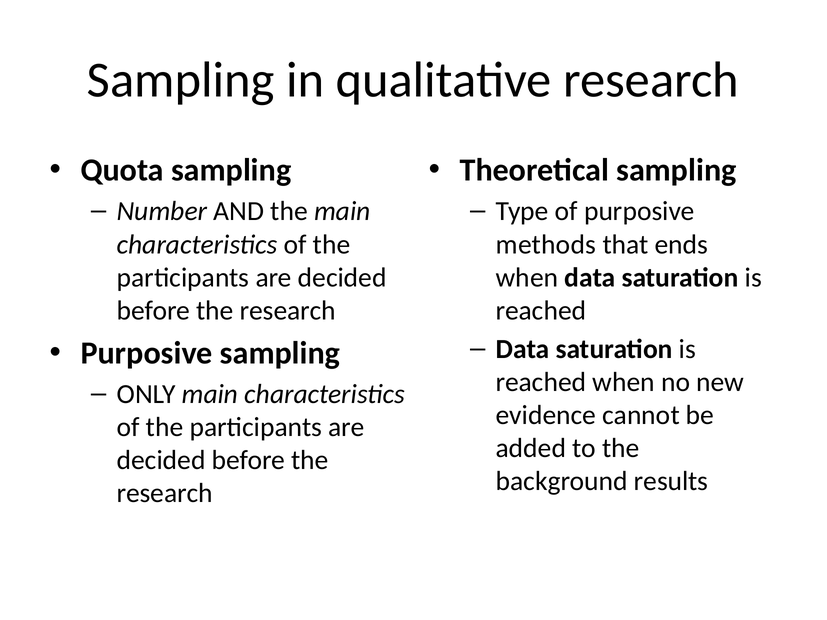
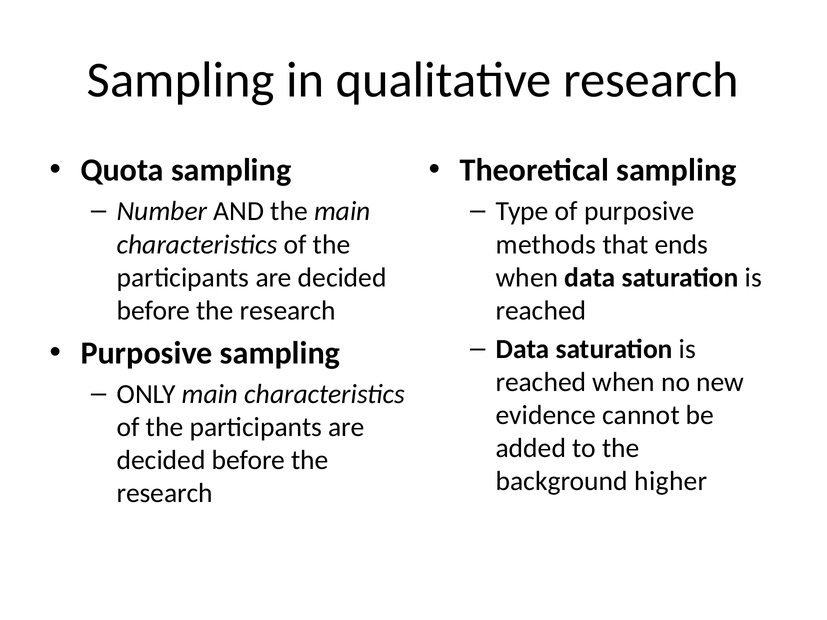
results: results -> higher (671, 482)
